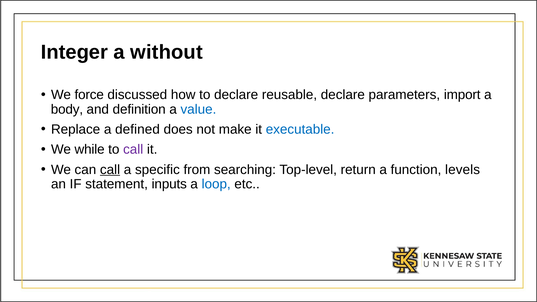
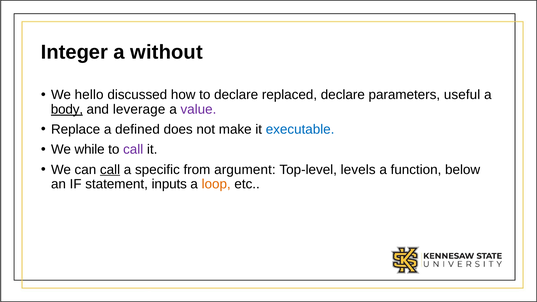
force: force -> hello (89, 95)
reusable: reusable -> replaced (289, 95)
import: import -> useful (462, 95)
body underline: none -> present (67, 109)
definition: definition -> leverage (139, 109)
value colour: blue -> purple (198, 109)
searching: searching -> argument (245, 170)
return: return -> levels (358, 170)
levels: levels -> below (463, 170)
loop colour: blue -> orange (216, 184)
